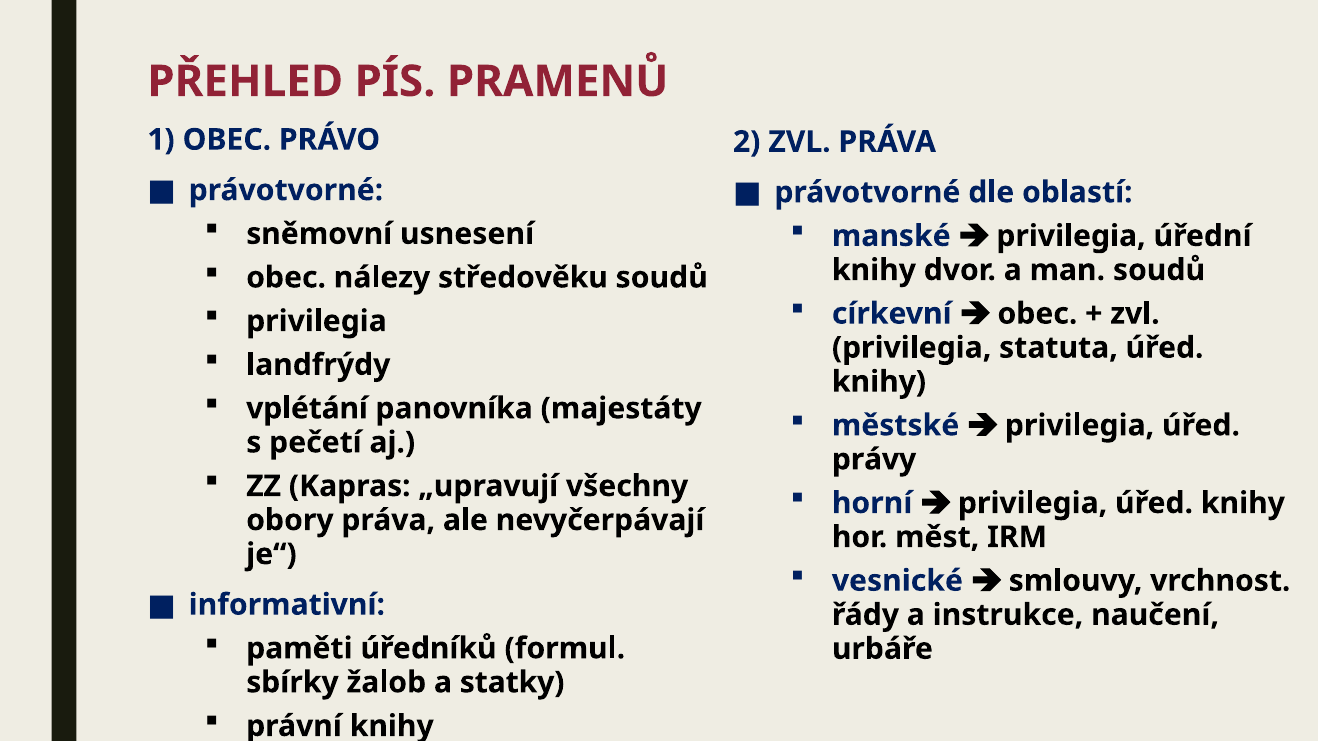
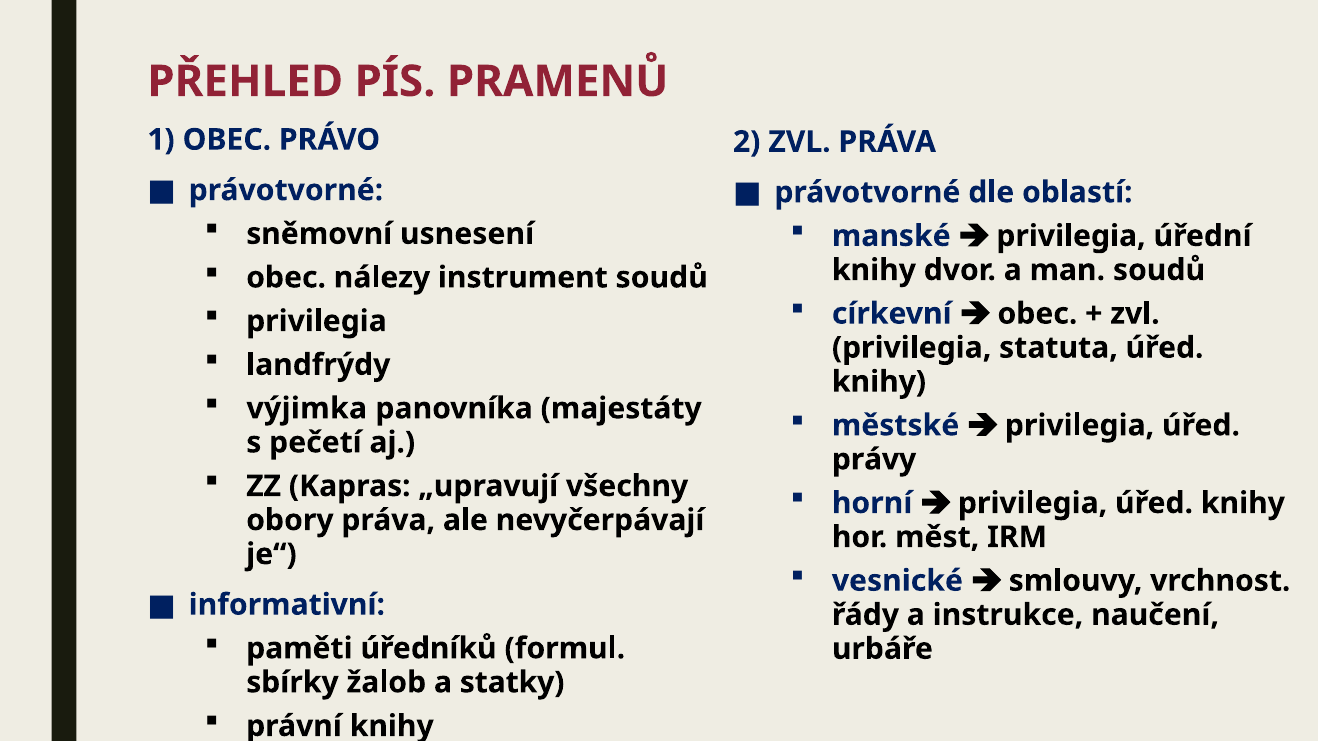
středověku: středověku -> instrument (523, 278)
vplétání: vplétání -> výjimka (307, 409)
